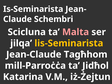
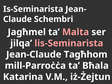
Scicluna: Scicluna -> Jagħmel (27, 32)
lis-Seminarista colour: yellow -> pink (69, 43)
Jidħol: Jidħol -> Bħala (95, 66)
